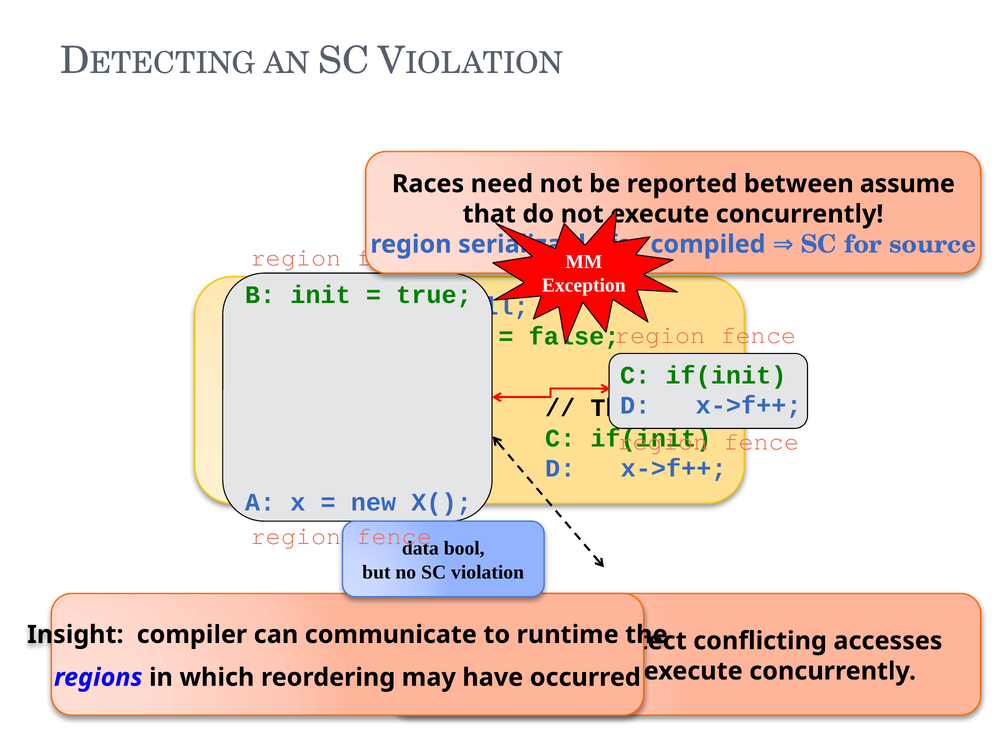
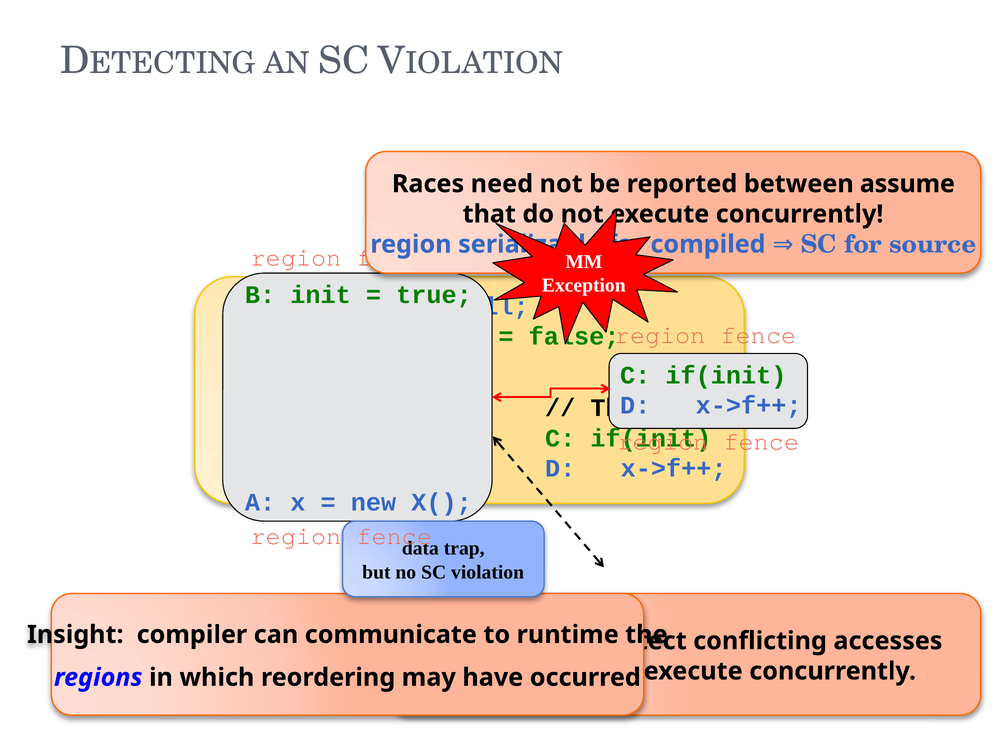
bool: bool -> trap (464, 549)
